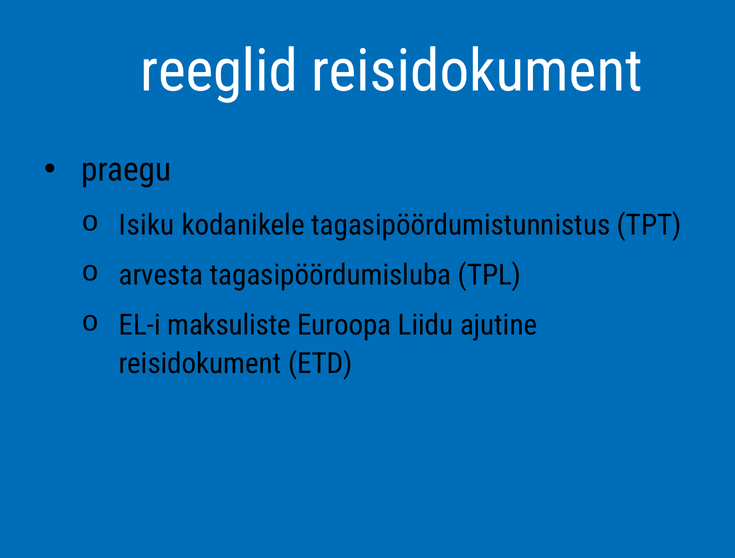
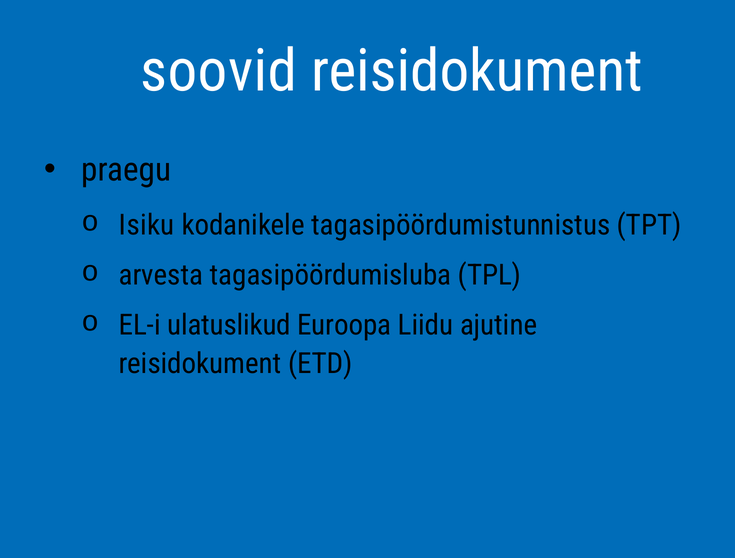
reeglid: reeglid -> soovid (219, 71)
maksuliste: maksuliste -> ulatuslikud (229, 326)
